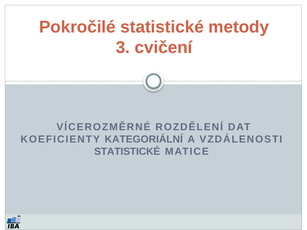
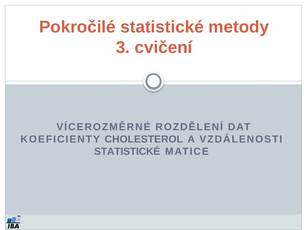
KATEGORIÁLNÍ: KATEGORIÁLNÍ -> CHOLESTEROL (144, 139)
